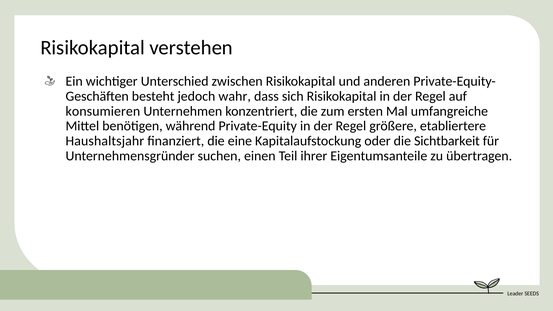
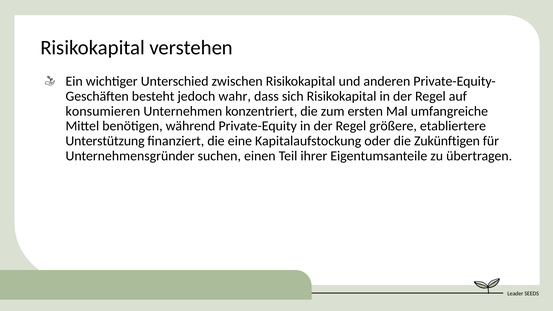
Haushaltsjahr: Haushaltsjahr -> Unterstützung (105, 141)
Sichtbarkeit: Sichtbarkeit -> Zukünftigen (447, 141)
